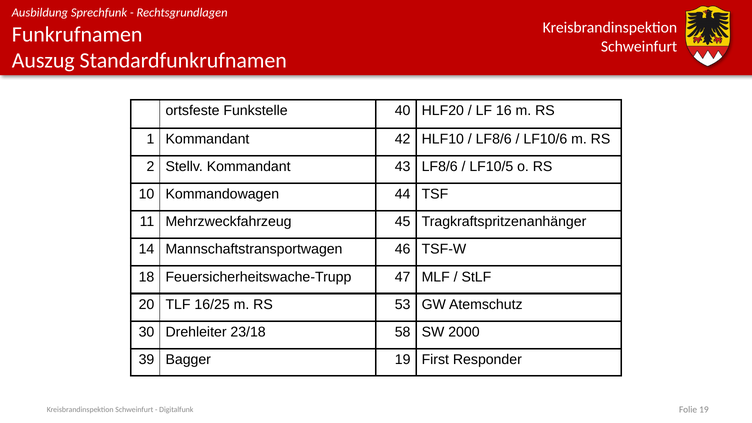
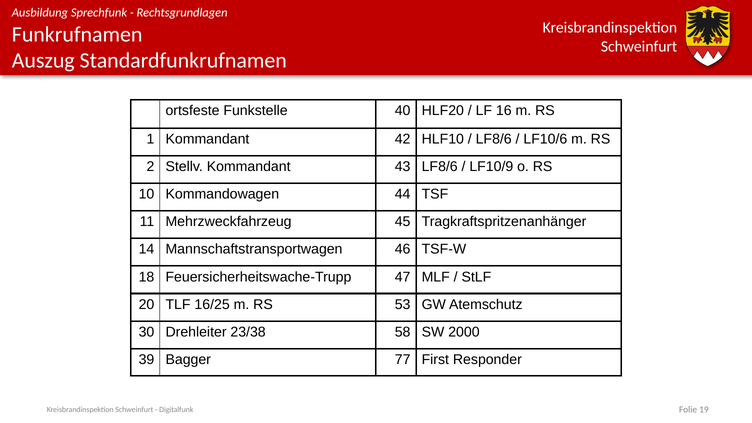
LF10/5: LF10/5 -> LF10/9 (491, 167)
23/18: 23/18 -> 23/38 (248, 332)
Bagger 19: 19 -> 77 (403, 360)
